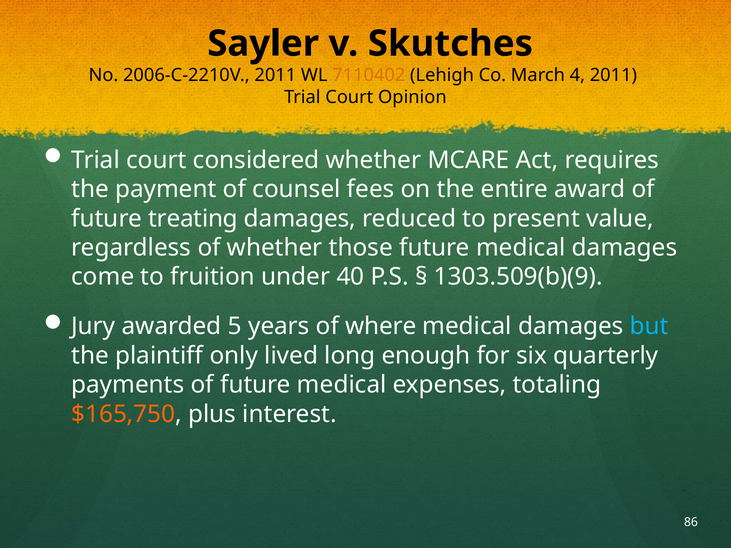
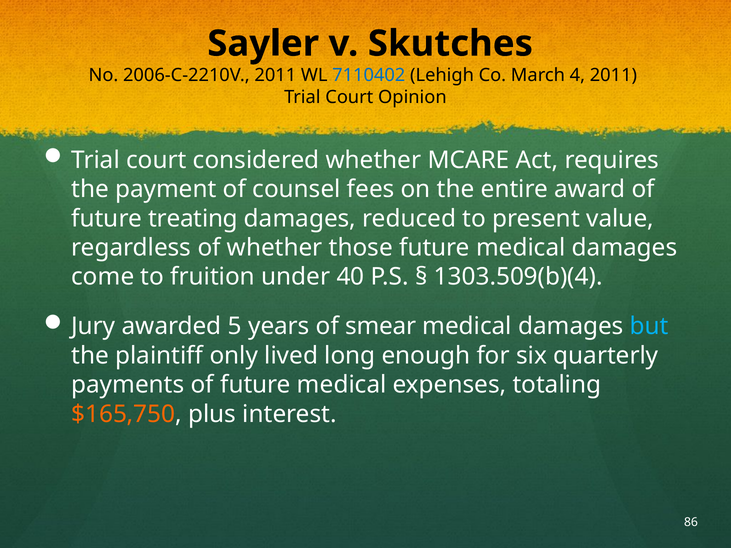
7110402 colour: orange -> blue (369, 75)
1303.509(b)(9: 1303.509(b)(9 -> 1303.509(b)(4 (518, 277)
where: where -> smear (381, 327)
